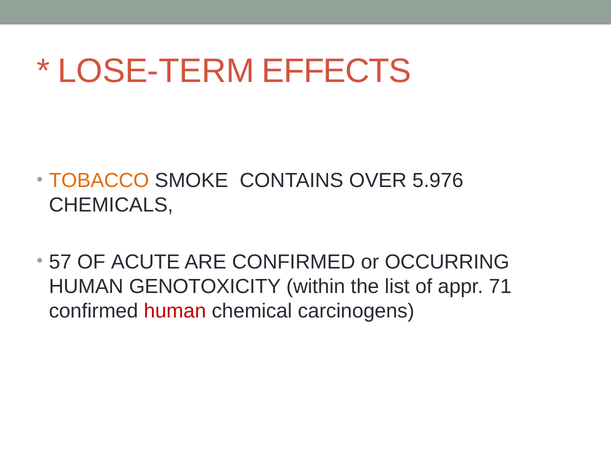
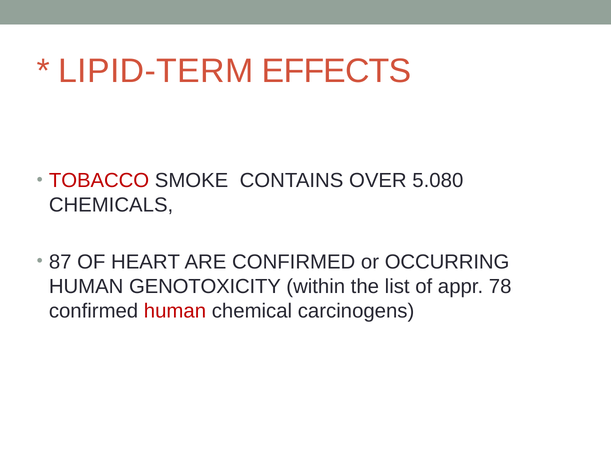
LOSE-TERM: LOSE-TERM -> LIPID-TERM (156, 71)
TOBACCO colour: orange -> red (99, 181)
5.976: 5.976 -> 5.080 (438, 181)
57: 57 -> 87 (60, 262)
ACUTE: ACUTE -> HEART (146, 262)
71: 71 -> 78 (500, 287)
